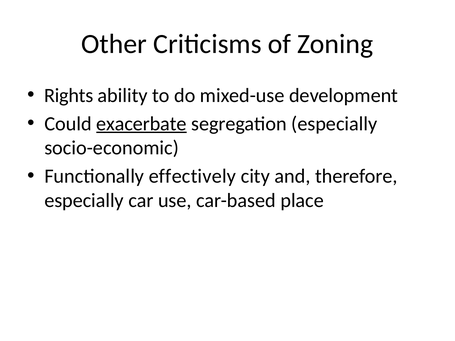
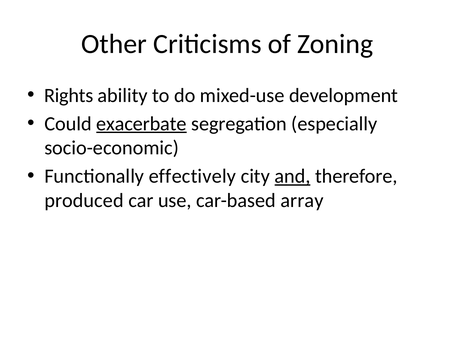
and underline: none -> present (292, 176)
especially: especially -> produced (84, 201)
place: place -> array (302, 201)
